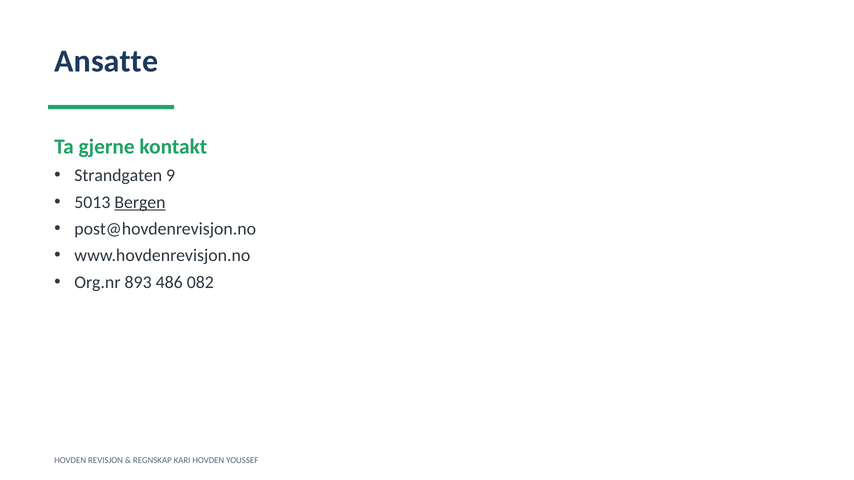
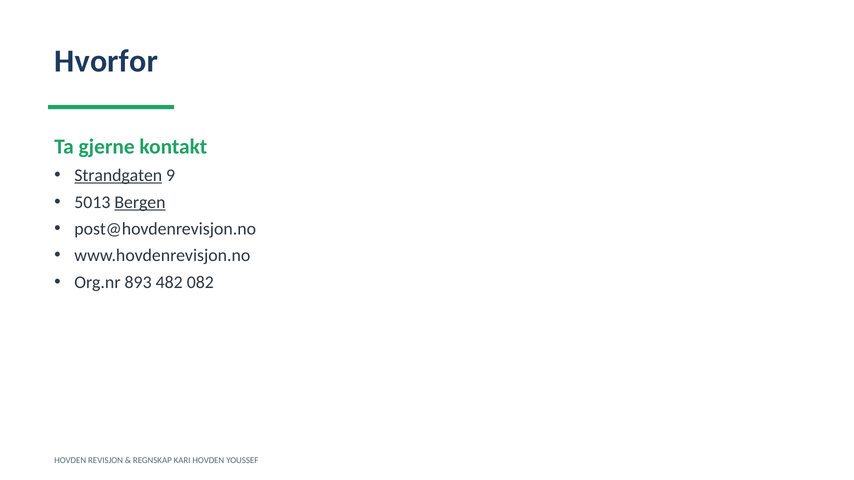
Ansatte: Ansatte -> Hvorfor (106, 61)
Strandgaten underline: none -> present (118, 176)
486: 486 -> 482 (169, 282)
